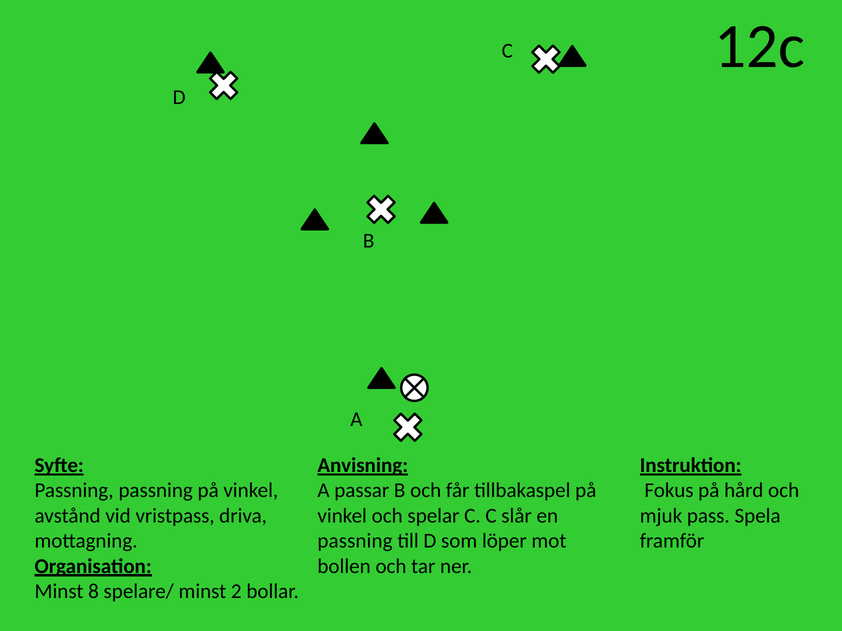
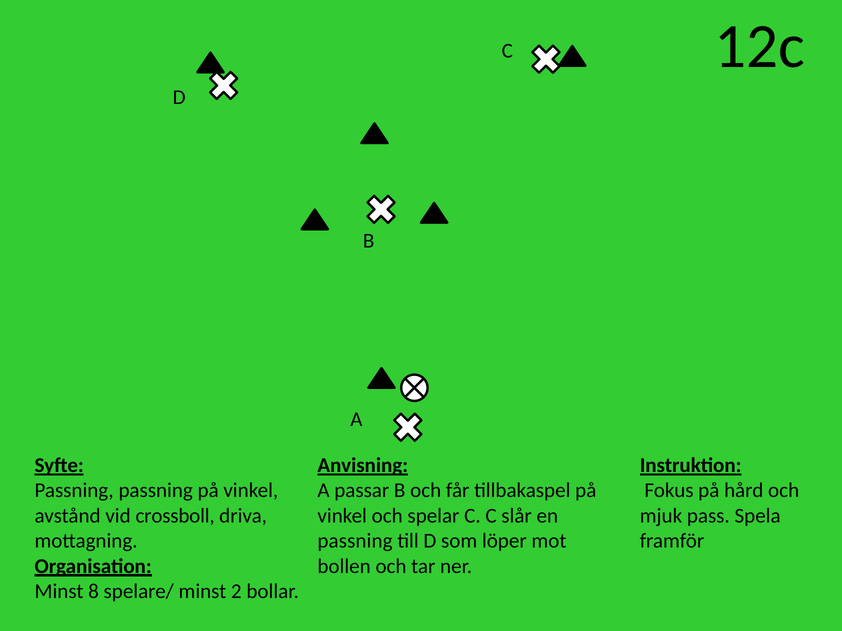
vristpass: vristpass -> crossboll (175, 516)
